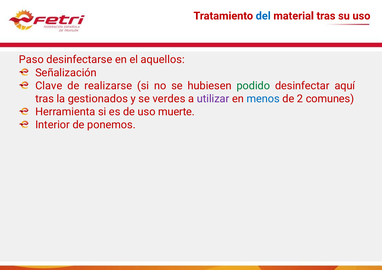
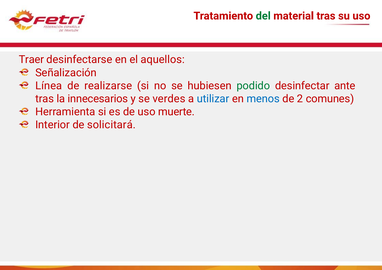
del colour: blue -> green (263, 16)
Paso: Paso -> Traer (31, 60)
Clave: Clave -> Línea (49, 86)
aquí: aquí -> ante (345, 86)
gestionados: gestionados -> innecesarios (98, 99)
utilizar colour: purple -> blue (213, 99)
ponemos: ponemos -> solicitará (111, 125)
